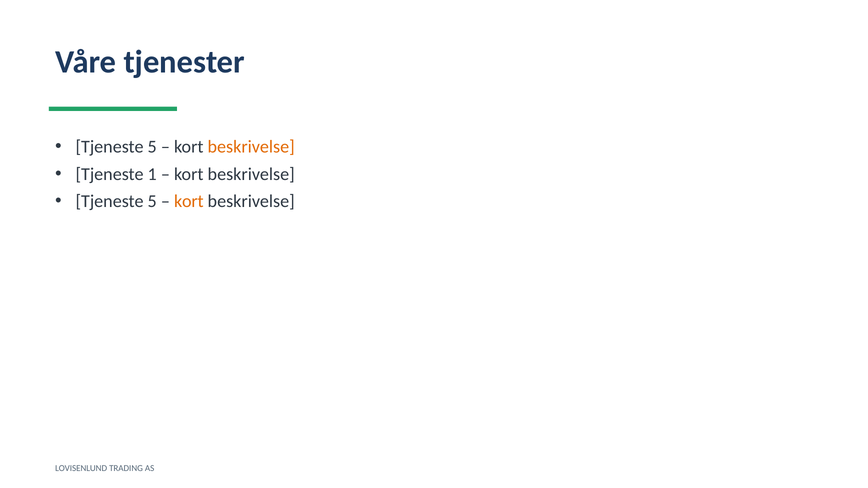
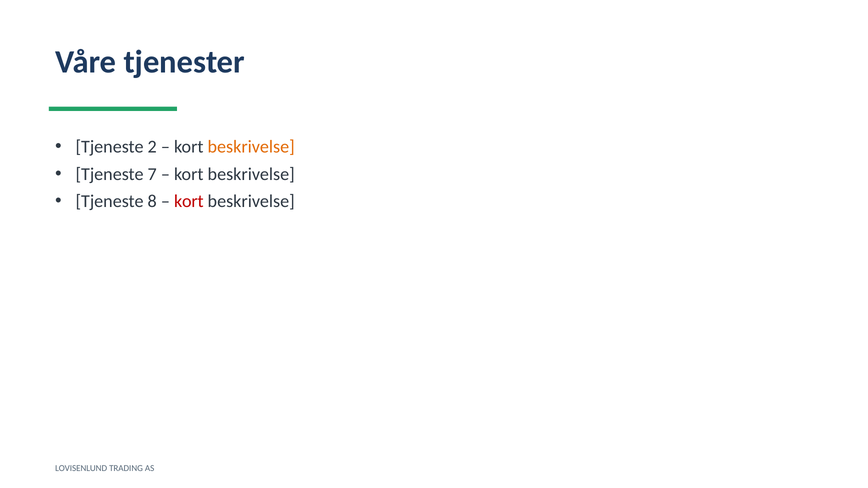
5: 5 -> 2 (152, 147)
1: 1 -> 7 (152, 174)
5: 5 -> 8 (152, 201)
kort colour: orange -> red (189, 201)
